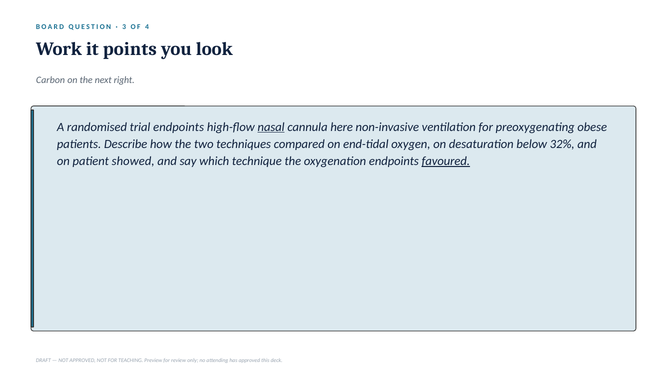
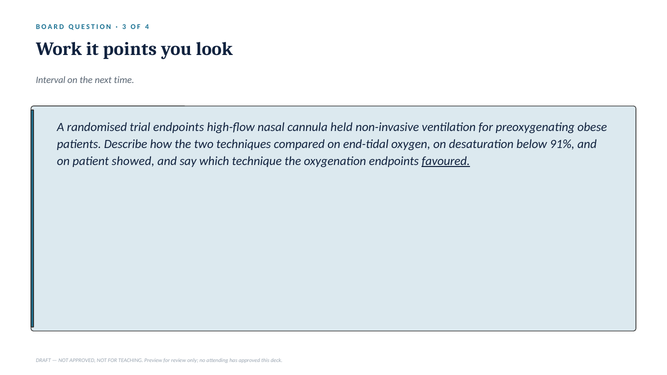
Carbon: Carbon -> Interval (51, 80)
right: right -> time (124, 80)
nasal underline: present -> none (271, 127)
here: here -> held (342, 127)
32%: 32% -> 91% (562, 144)
